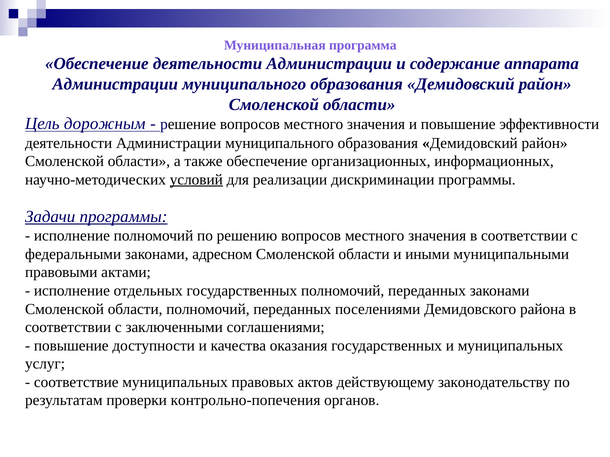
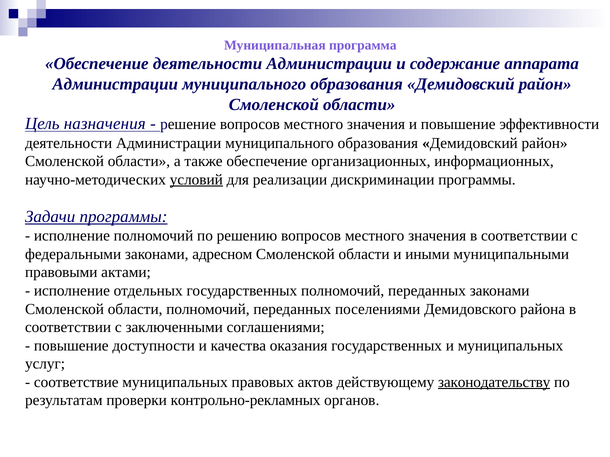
дорожным: дорожным -> назначения (105, 124)
законодательству underline: none -> present (494, 383)
контрольно-попечения: контрольно-попечения -> контрольно-рекламных (246, 401)
